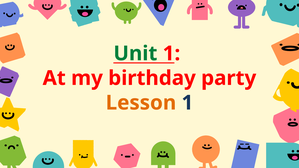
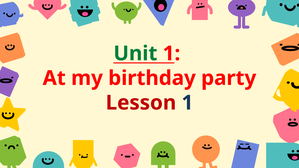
Lesson colour: orange -> red (141, 103)
